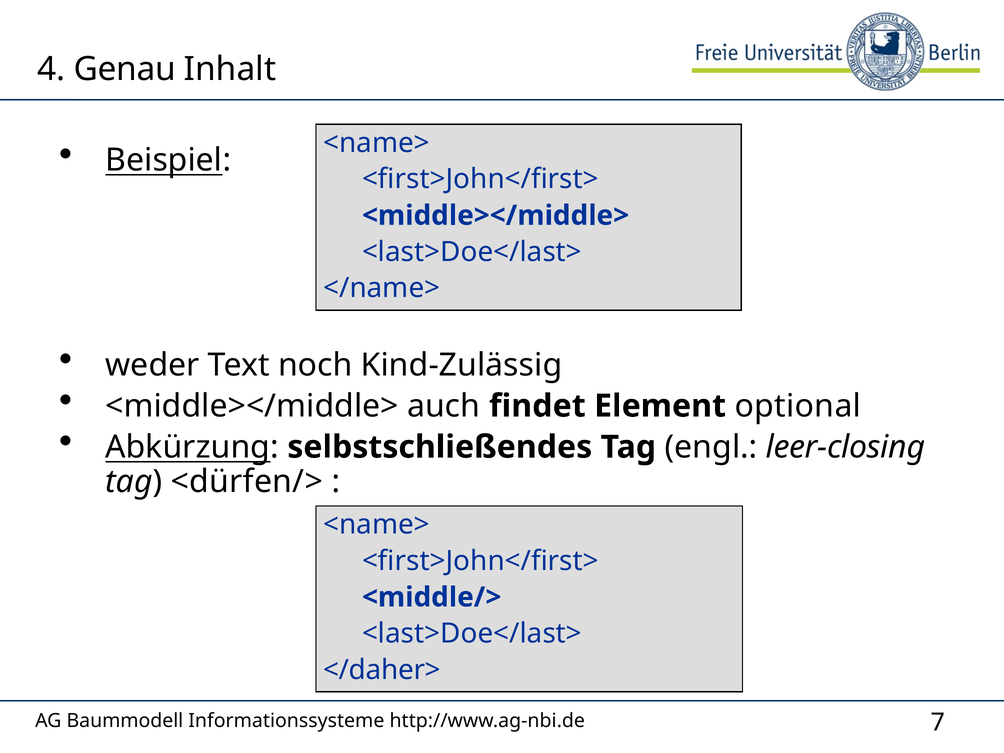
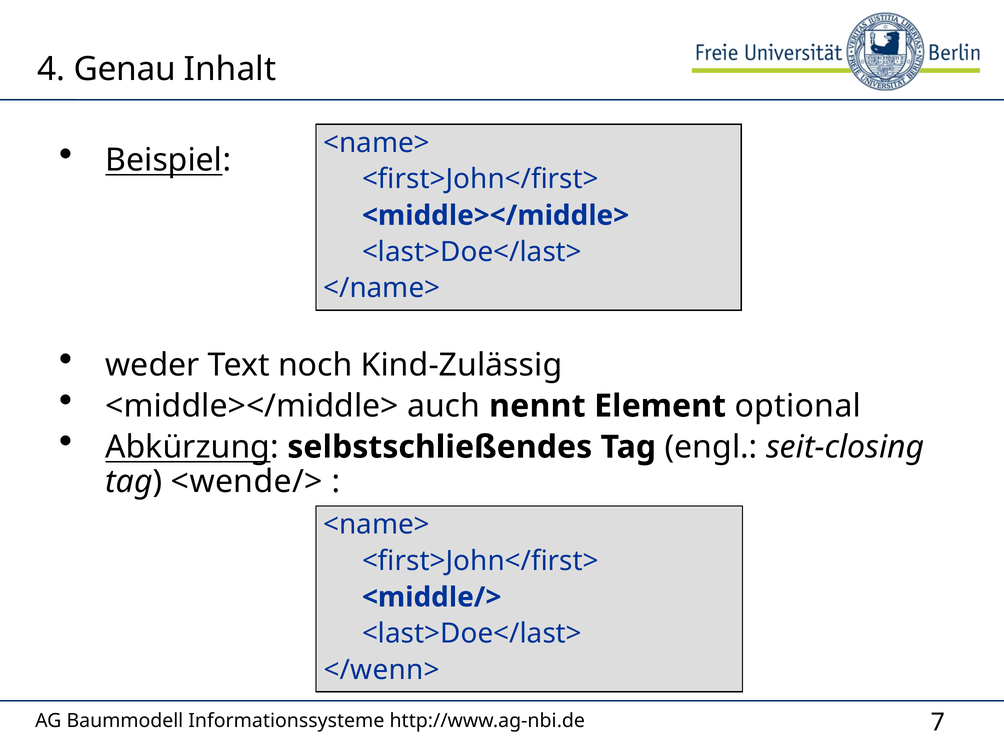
findet: findet -> nennt (537, 406)
leer-closing: leer-closing -> seit-closing (845, 447)
<dürfen/>: <dürfen/> -> <wende/> (247, 482)
</daher>: </daher> -> </wenn> (382, 670)
